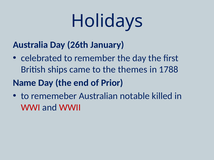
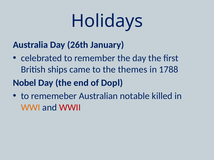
Name: Name -> Nobel (24, 83)
Prior: Prior -> Dopl (112, 83)
WWI colour: red -> orange (31, 108)
